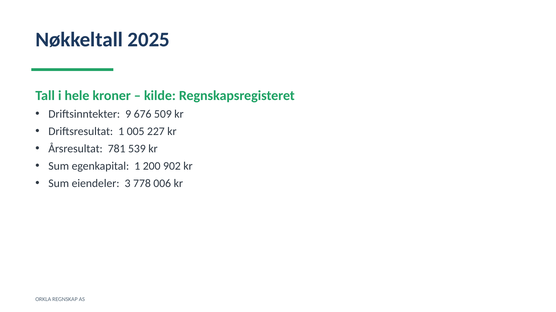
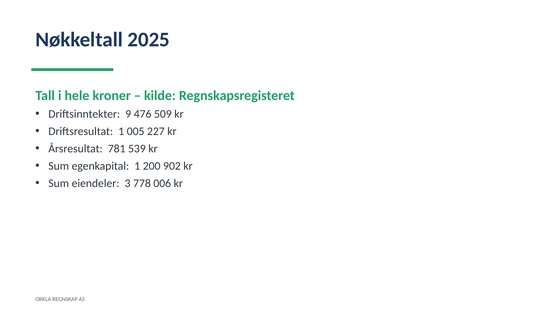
676: 676 -> 476 (143, 114)
